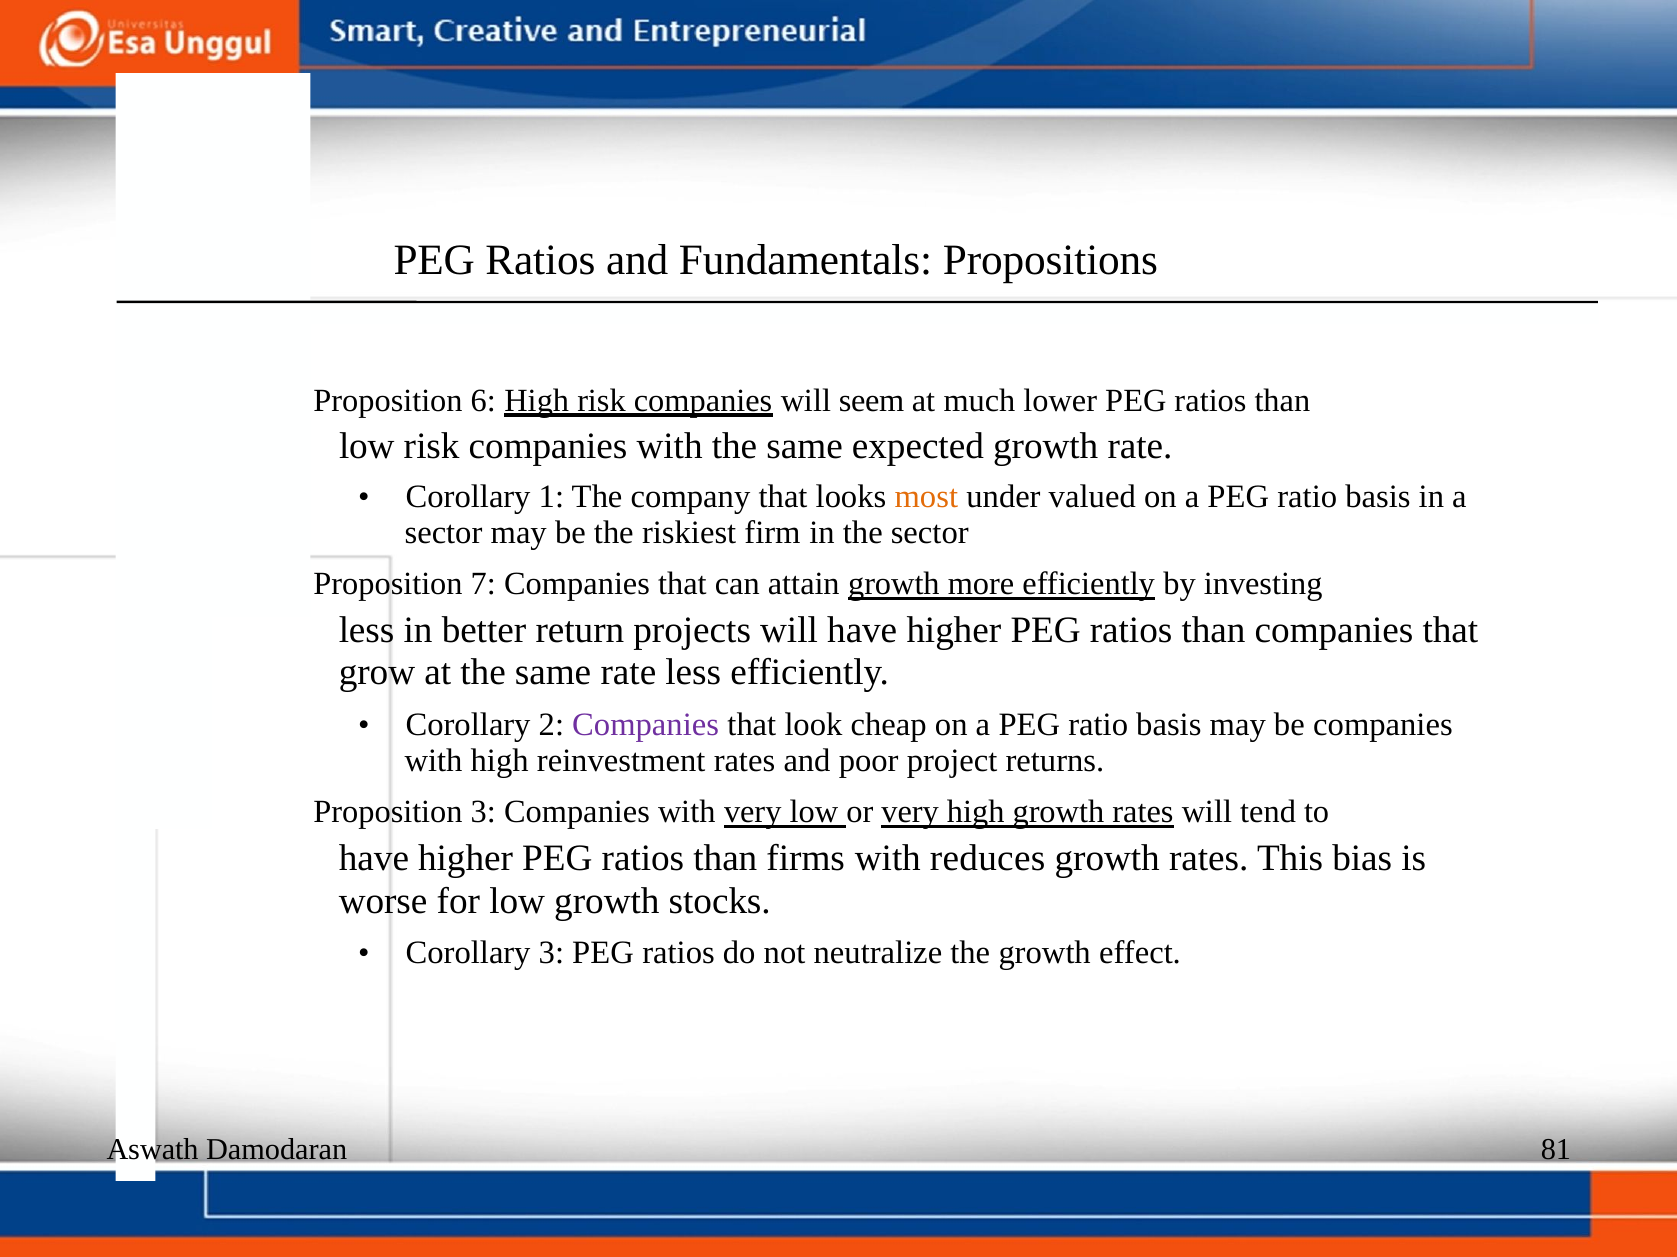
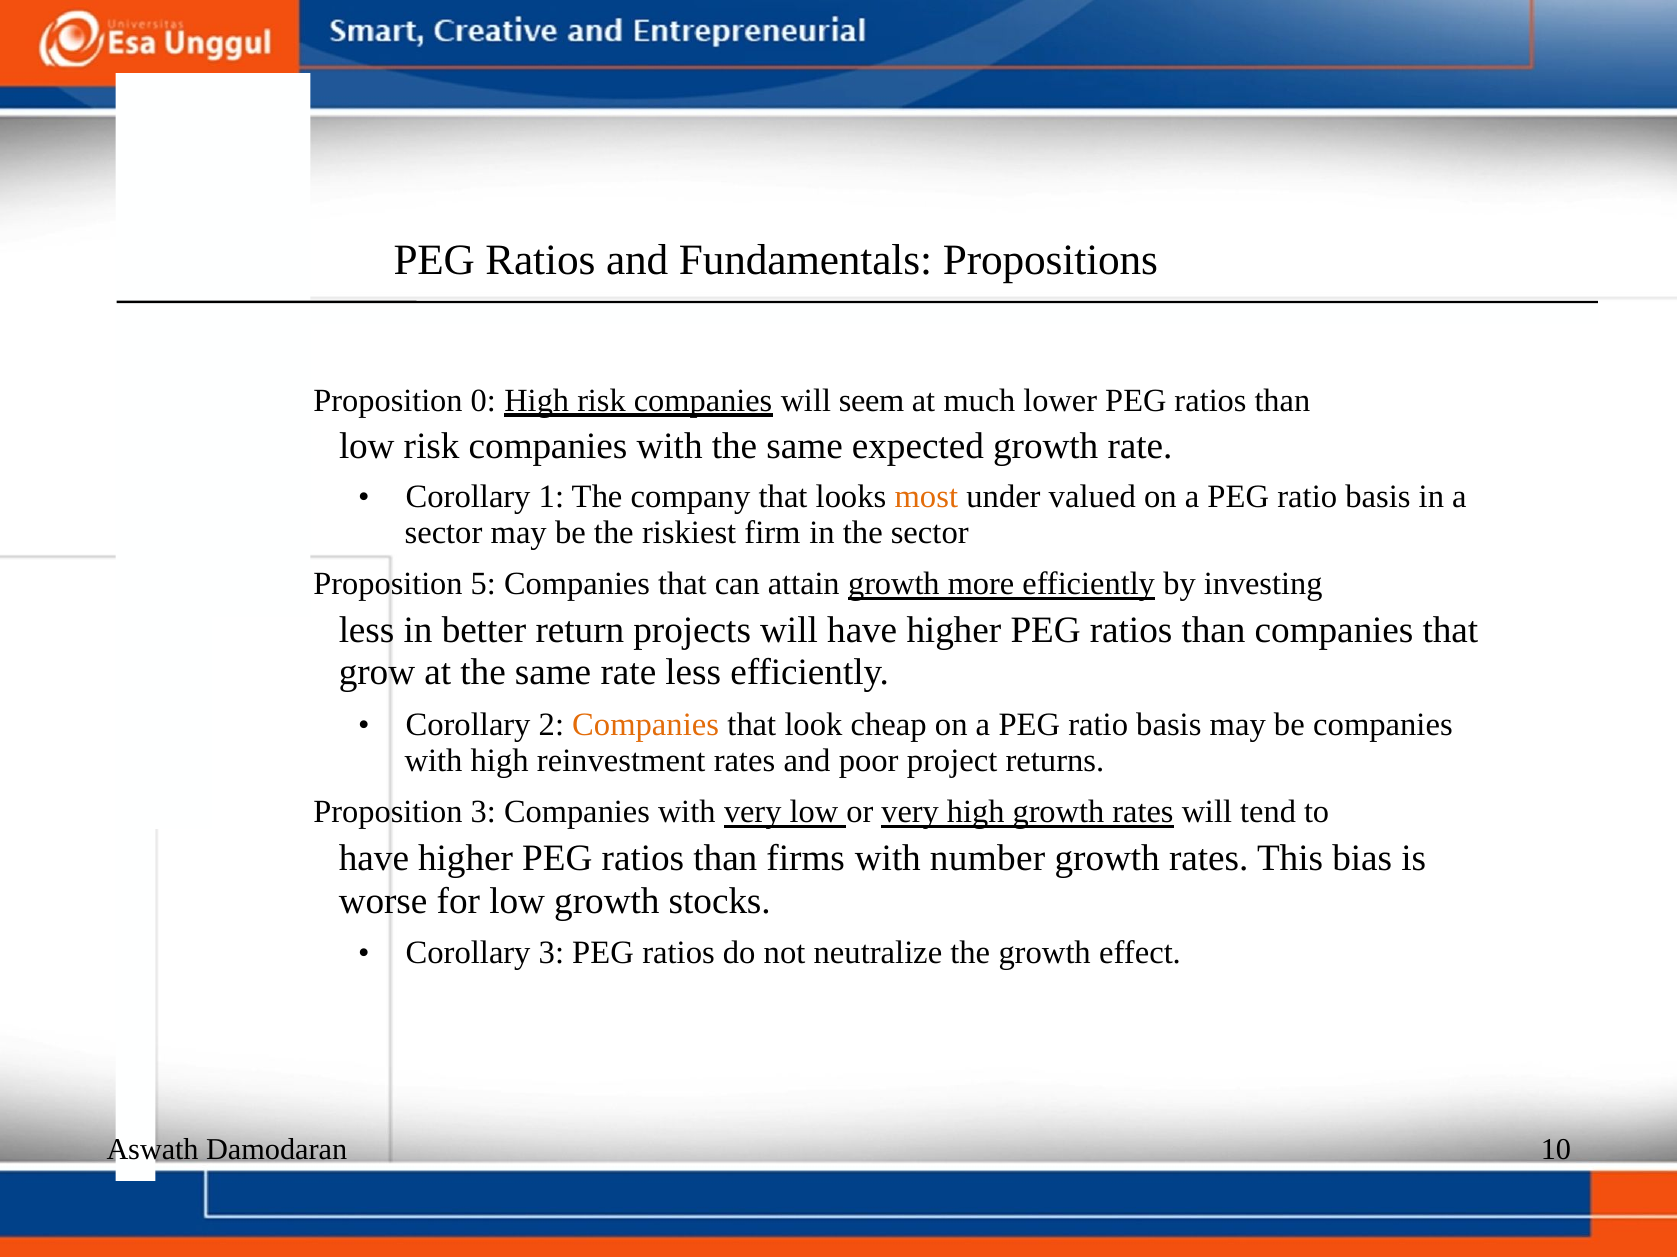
6: 6 -> 0 (483, 401)
7: 7 -> 5 (483, 584)
Companies colour: purple -> orange (646, 725)
reduces: reduces -> number (988, 859)
81: 81 -> 10 (1556, 1150)
